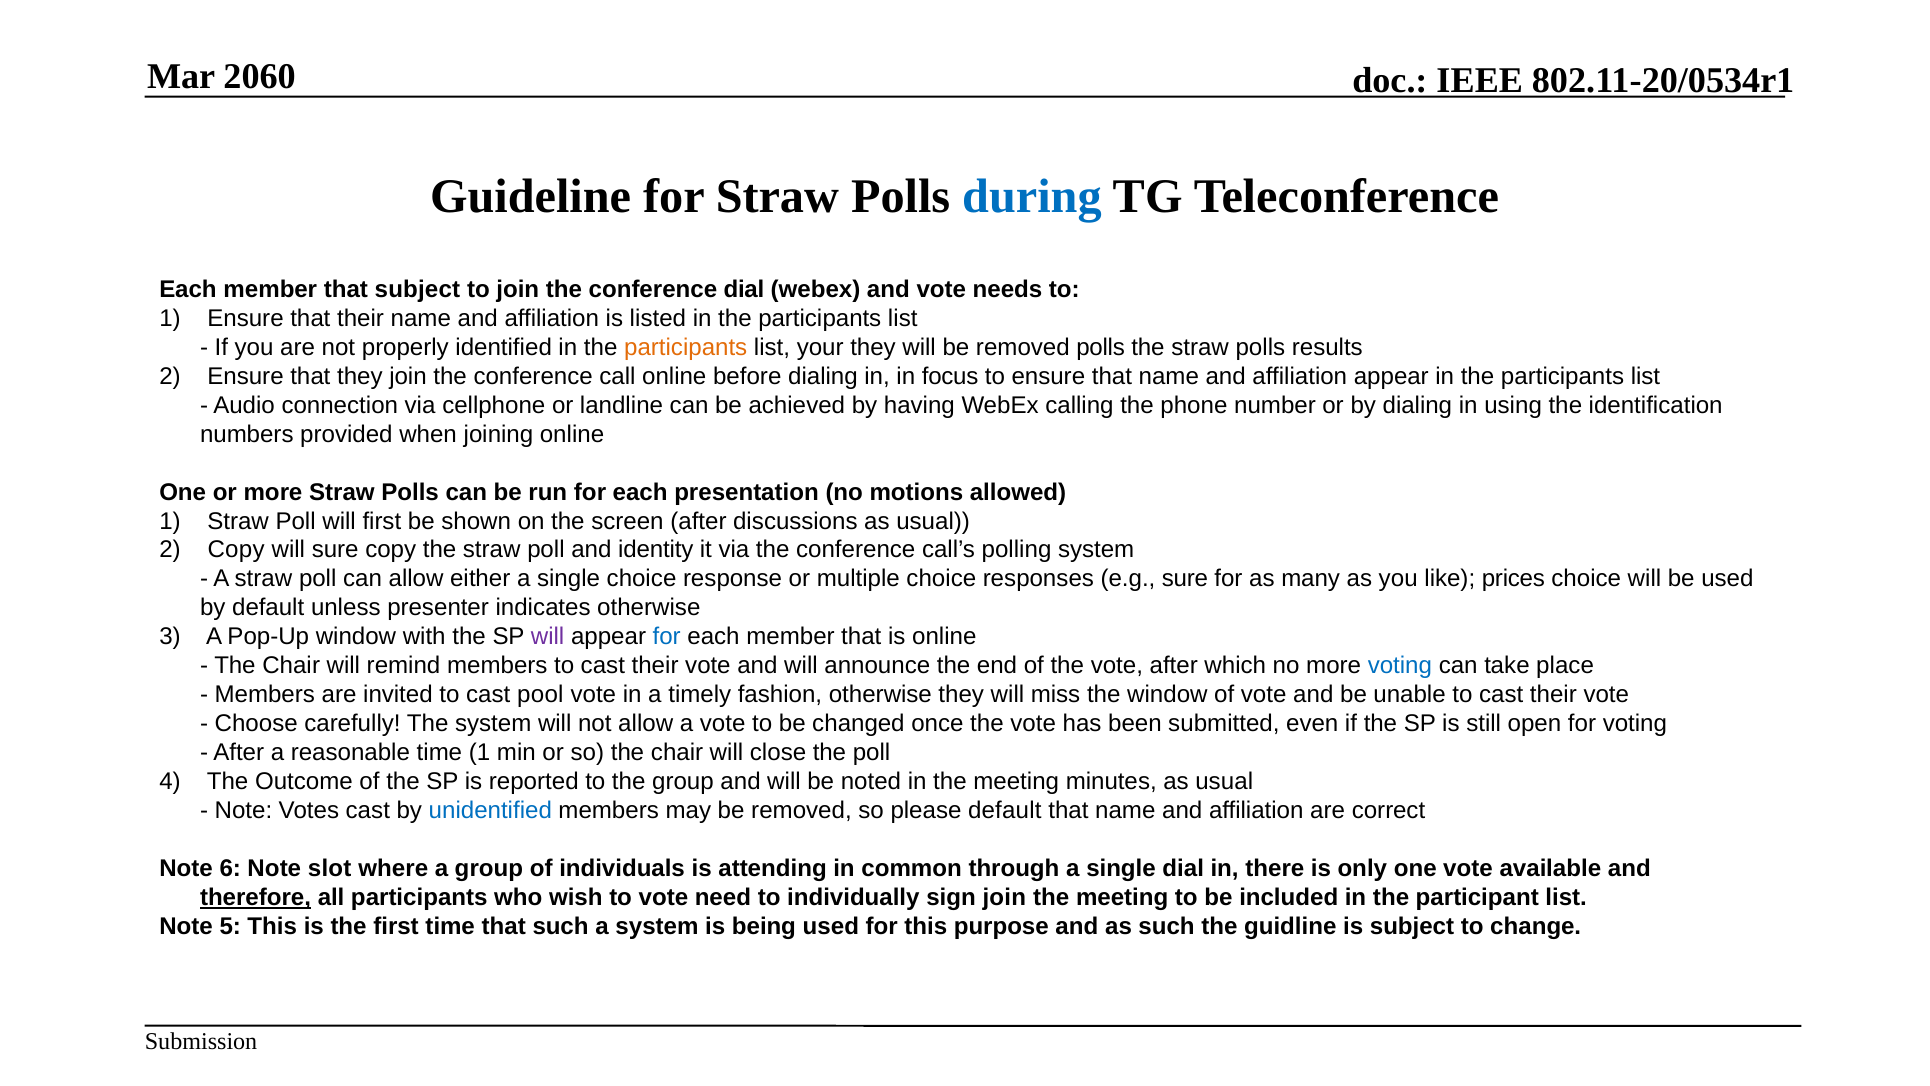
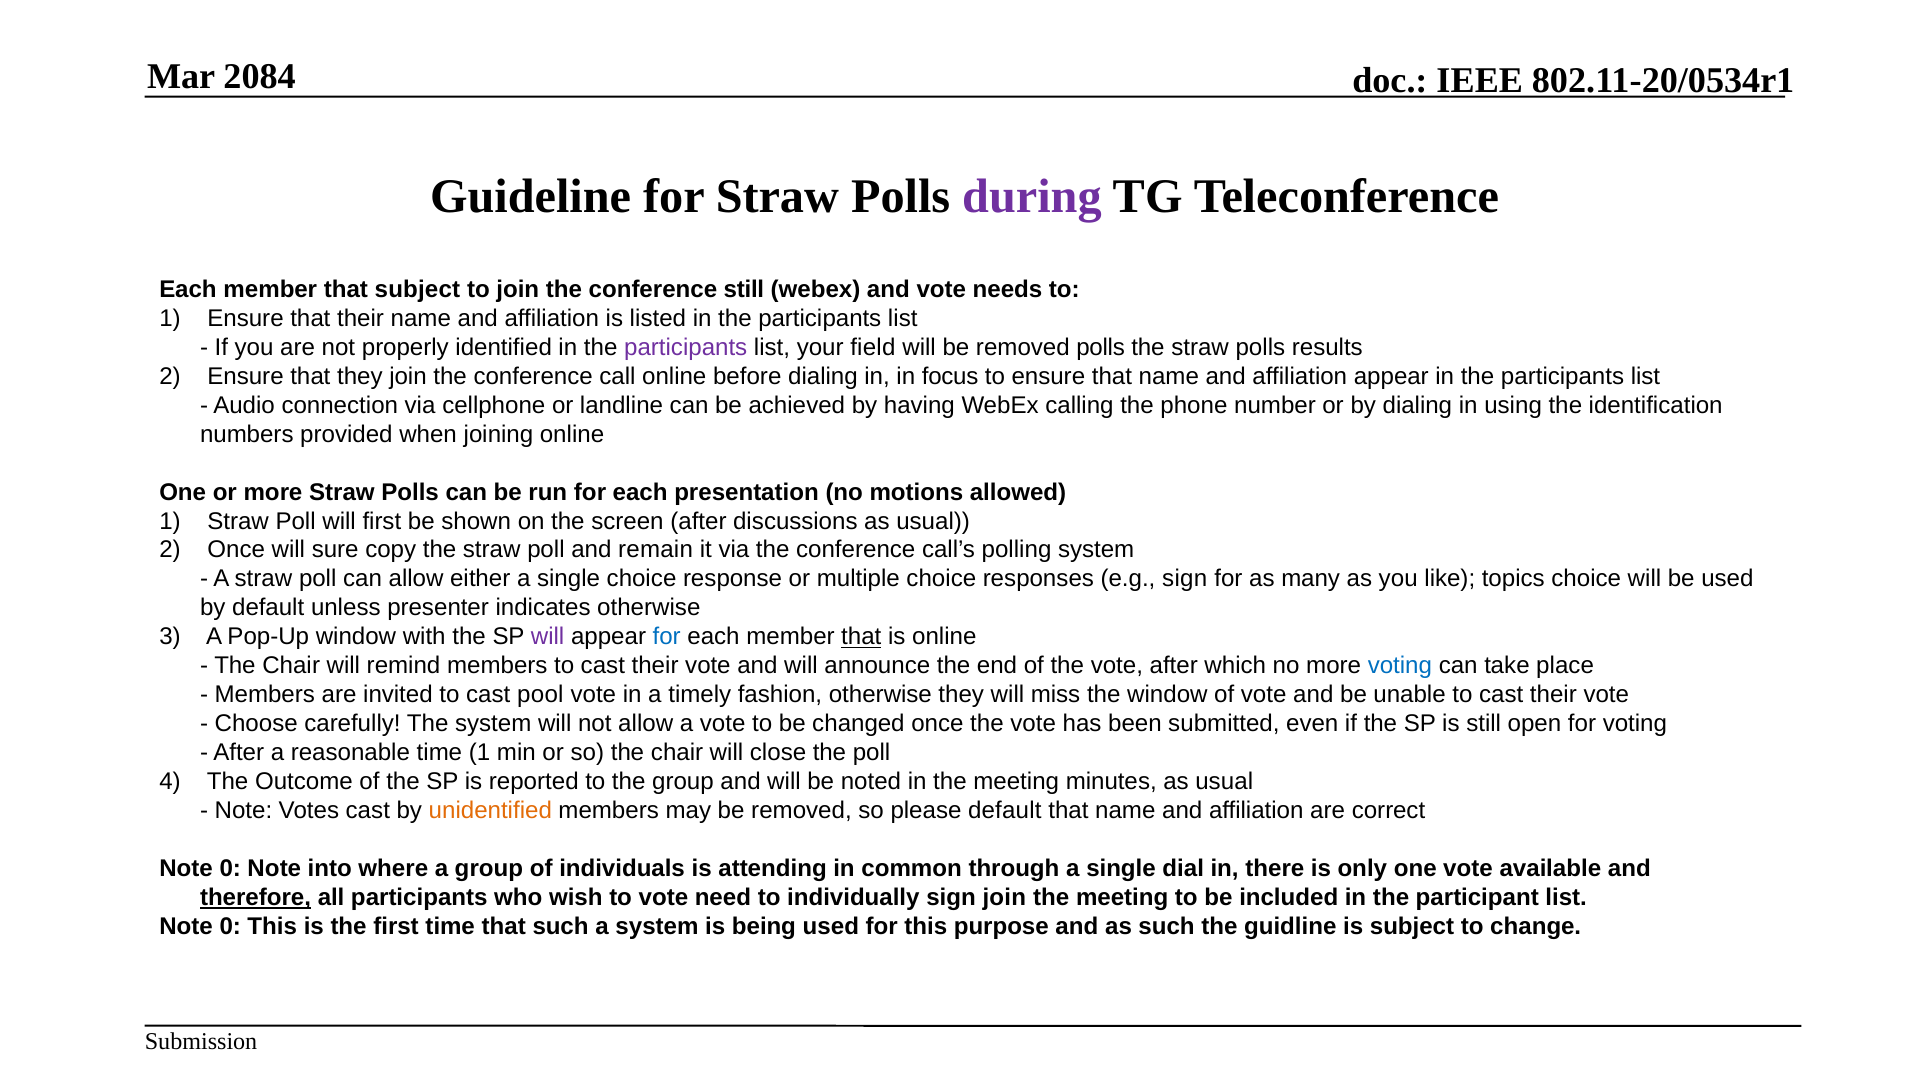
2060: 2060 -> 2084 (260, 77)
during colour: blue -> purple (1032, 196)
conference dial: dial -> still (744, 289)
participants colour: orange -> purple (686, 347)
your they: they -> field (873, 347)
2 Copy: Copy -> Once (236, 550)
identity: identity -> remain (656, 550)
e.g sure: sure -> sign (1185, 579)
prices: prices -> topics (1513, 579)
that underline: none -> present (861, 637)
unidentified colour: blue -> orange (490, 810)
6: 6 -> 0 (230, 868)
slot: slot -> into (330, 868)
5: 5 -> 0 (230, 926)
